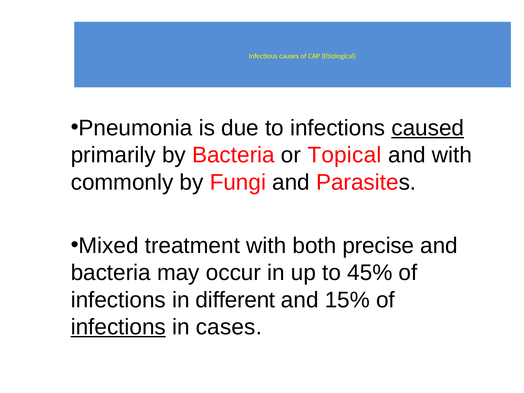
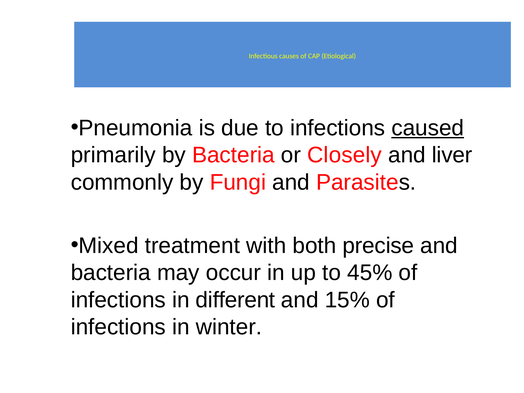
Topical: Topical -> Closely (345, 155)
and with: with -> liver (452, 155)
infections underline: present -> none (118, 327)
cases: cases -> winter (229, 327)
